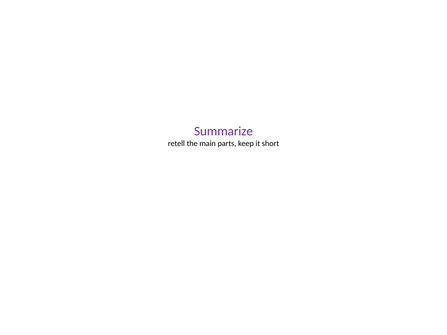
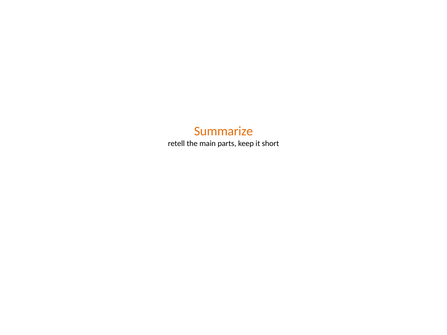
Summarize colour: purple -> orange (224, 131)
